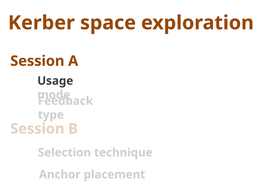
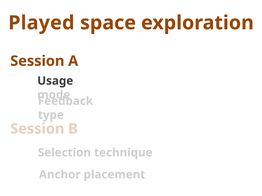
Kerber: Kerber -> Played (41, 23)
